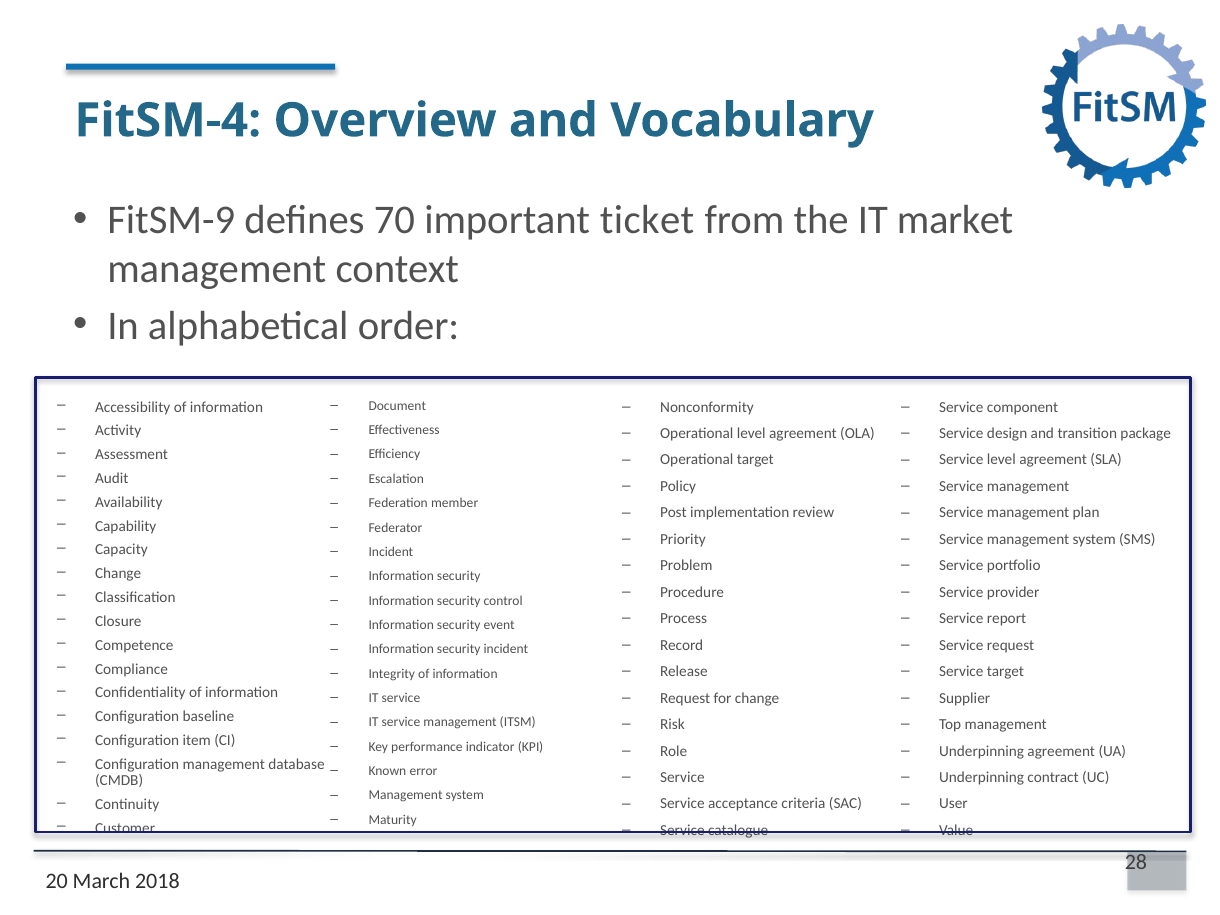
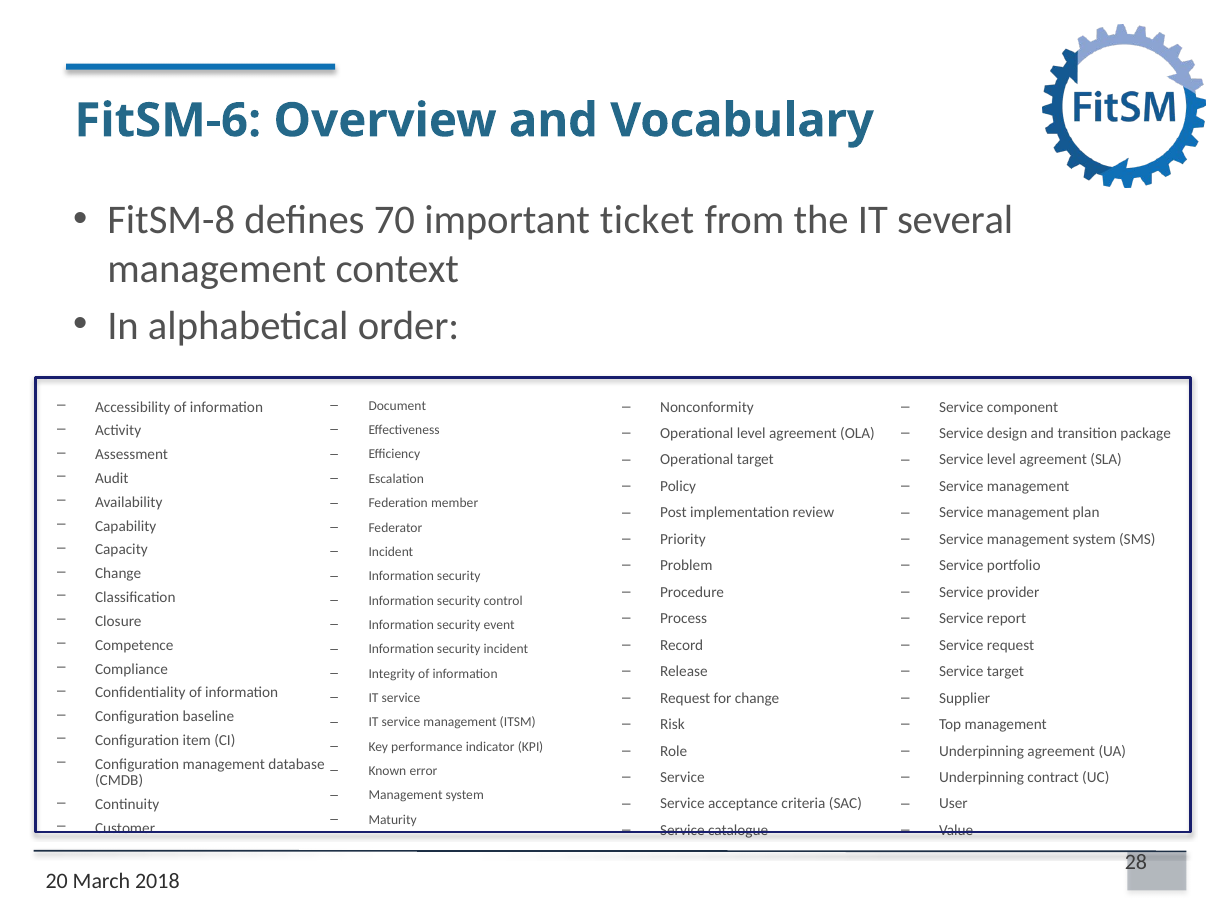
FitSM-4: FitSM-4 -> FitSM-6 (168, 121)
FitSM-9: FitSM-9 -> FitSM-8 (171, 220)
market: market -> several (955, 220)
